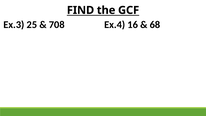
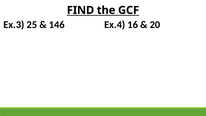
708: 708 -> 146 (57, 25)
68: 68 -> 20 (155, 25)
